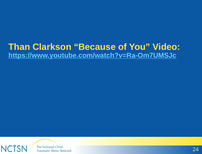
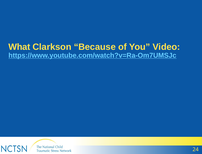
Than: Than -> What (19, 47)
